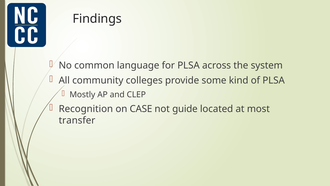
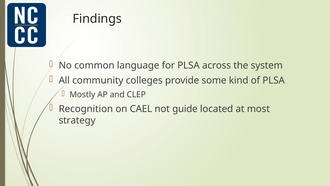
CASE: CASE -> CAEL (141, 109)
transfer: transfer -> strategy (77, 120)
